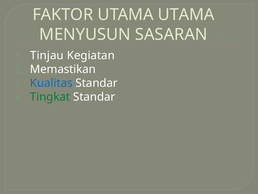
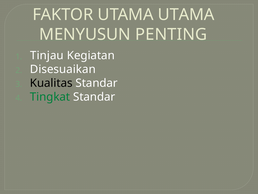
SASARAN: SASARAN -> PENTING (171, 34)
Memastikan: Memastikan -> Disesuaikan (63, 69)
Kualitas colour: blue -> black (51, 83)
